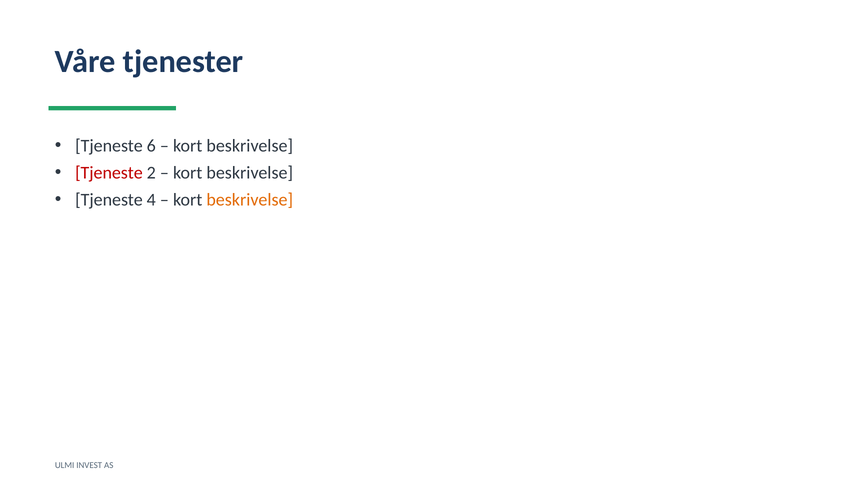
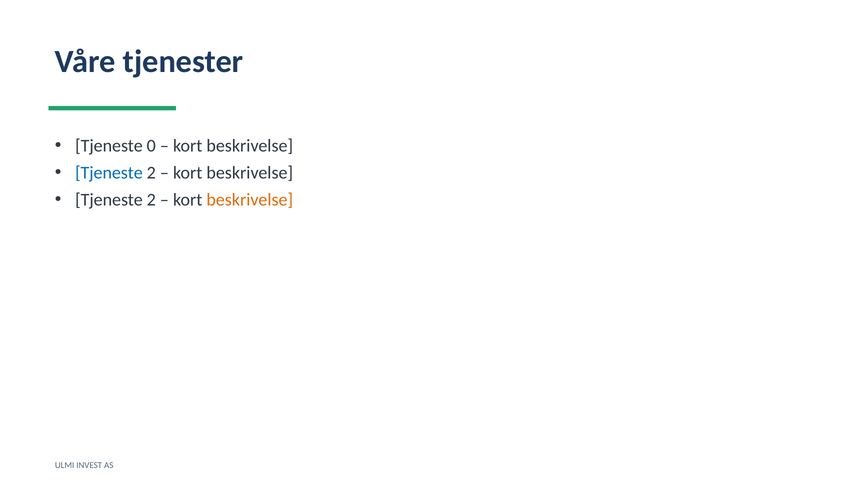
6: 6 -> 0 (151, 146)
Tjeneste colour: red -> blue (109, 173)
4: 4 -> 2 (151, 200)
